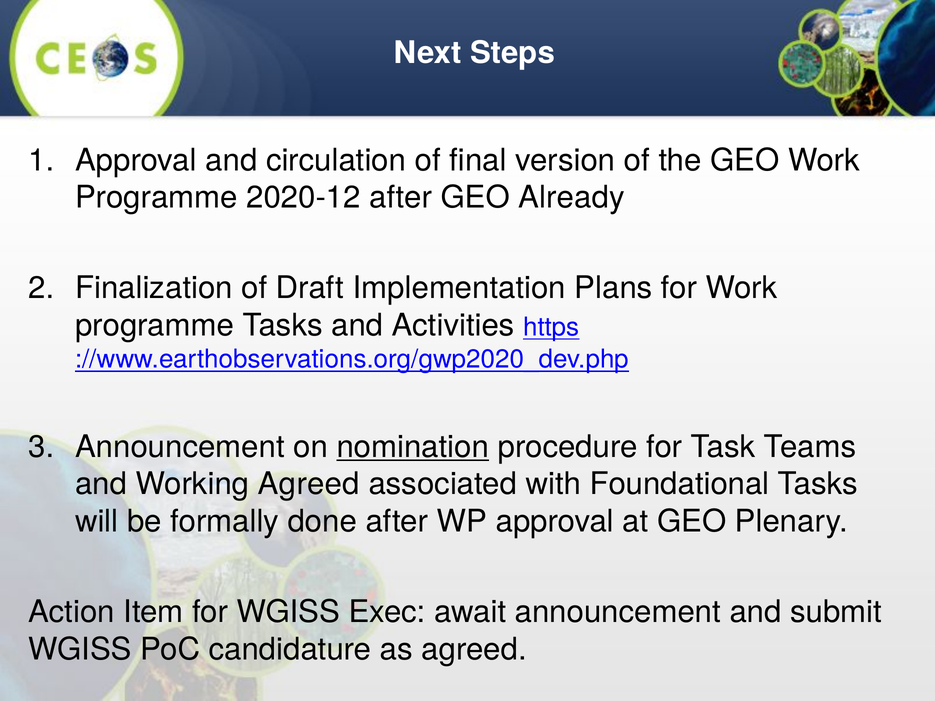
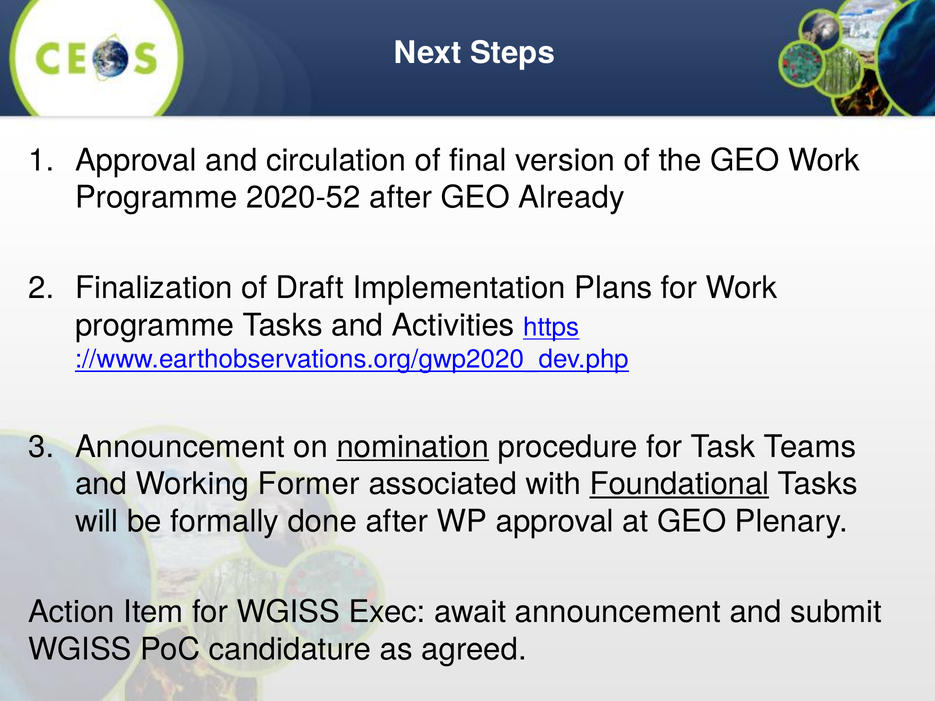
2020-12: 2020-12 -> 2020-52 (303, 198)
Working Agreed: Agreed -> Former (309, 484)
Foundational underline: none -> present (679, 484)
